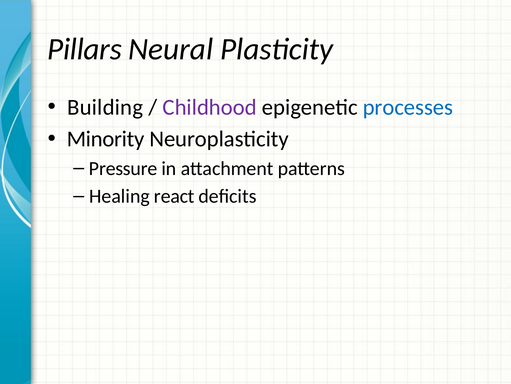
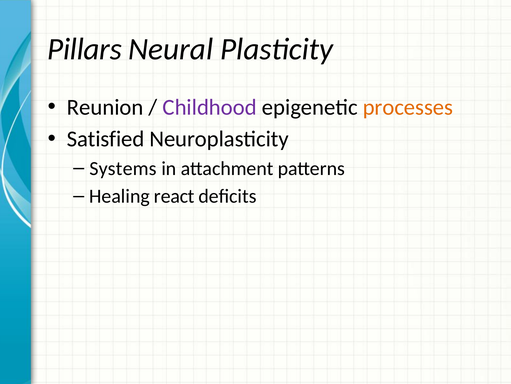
Building: Building -> Reunion (105, 107)
processes colour: blue -> orange (408, 107)
Minority: Minority -> Satisfied (106, 139)
Pressure: Pressure -> Systems (123, 168)
